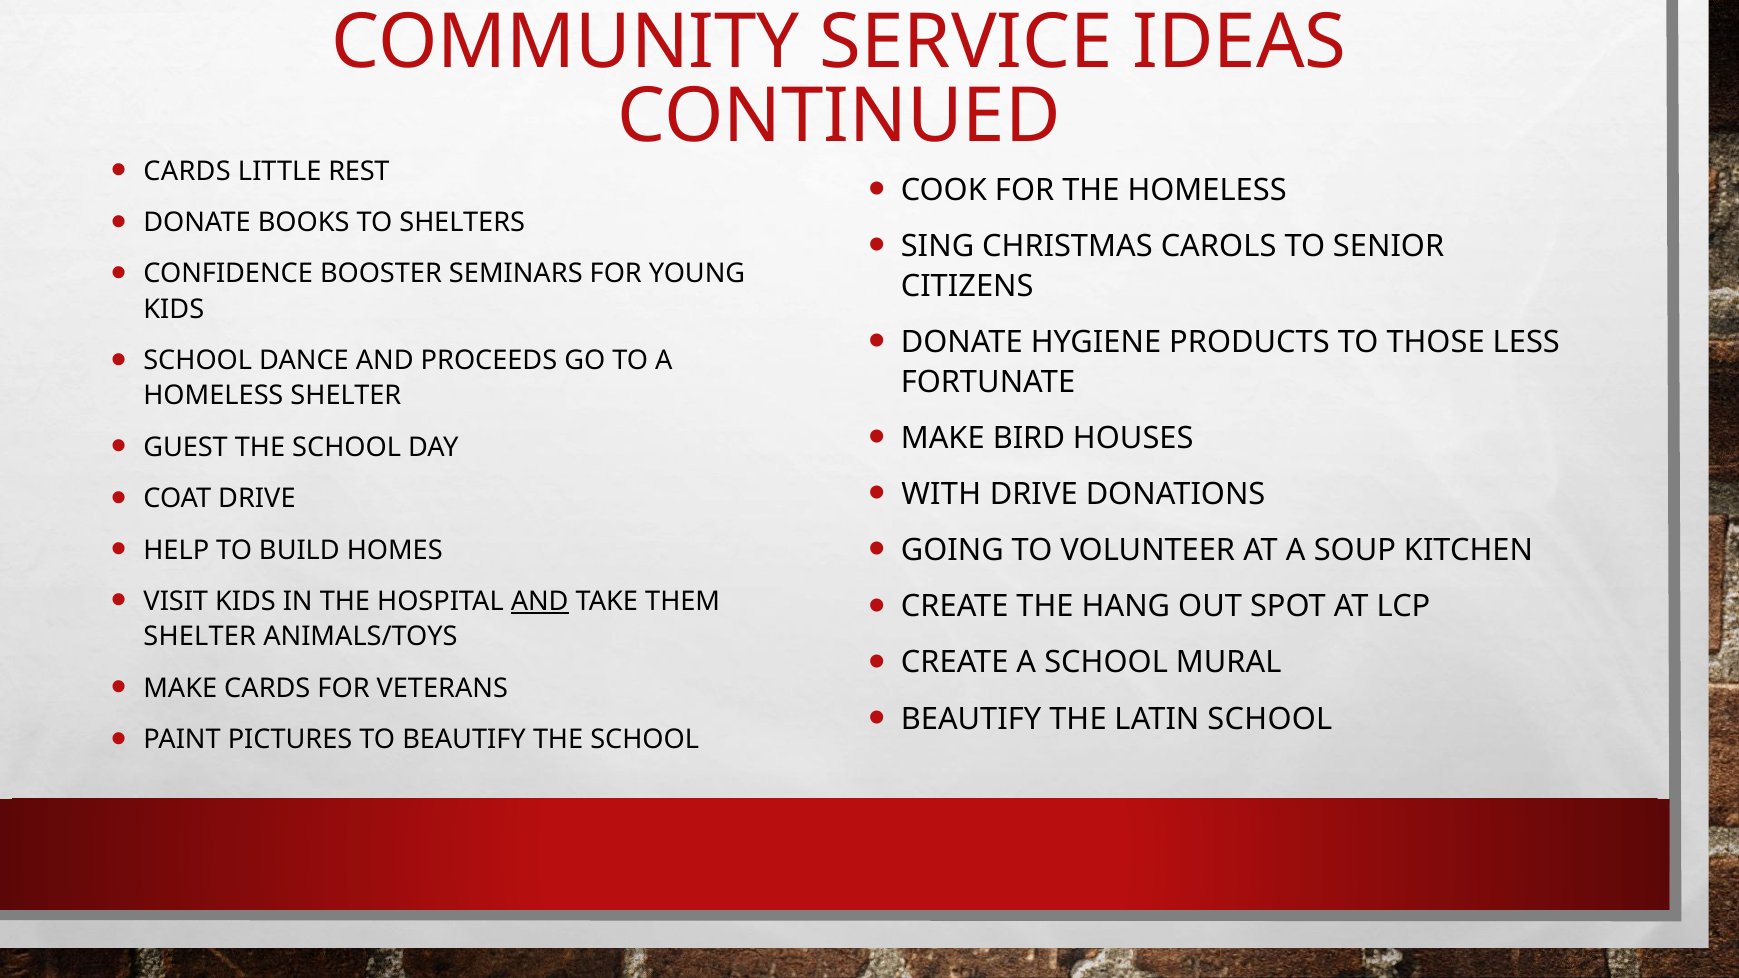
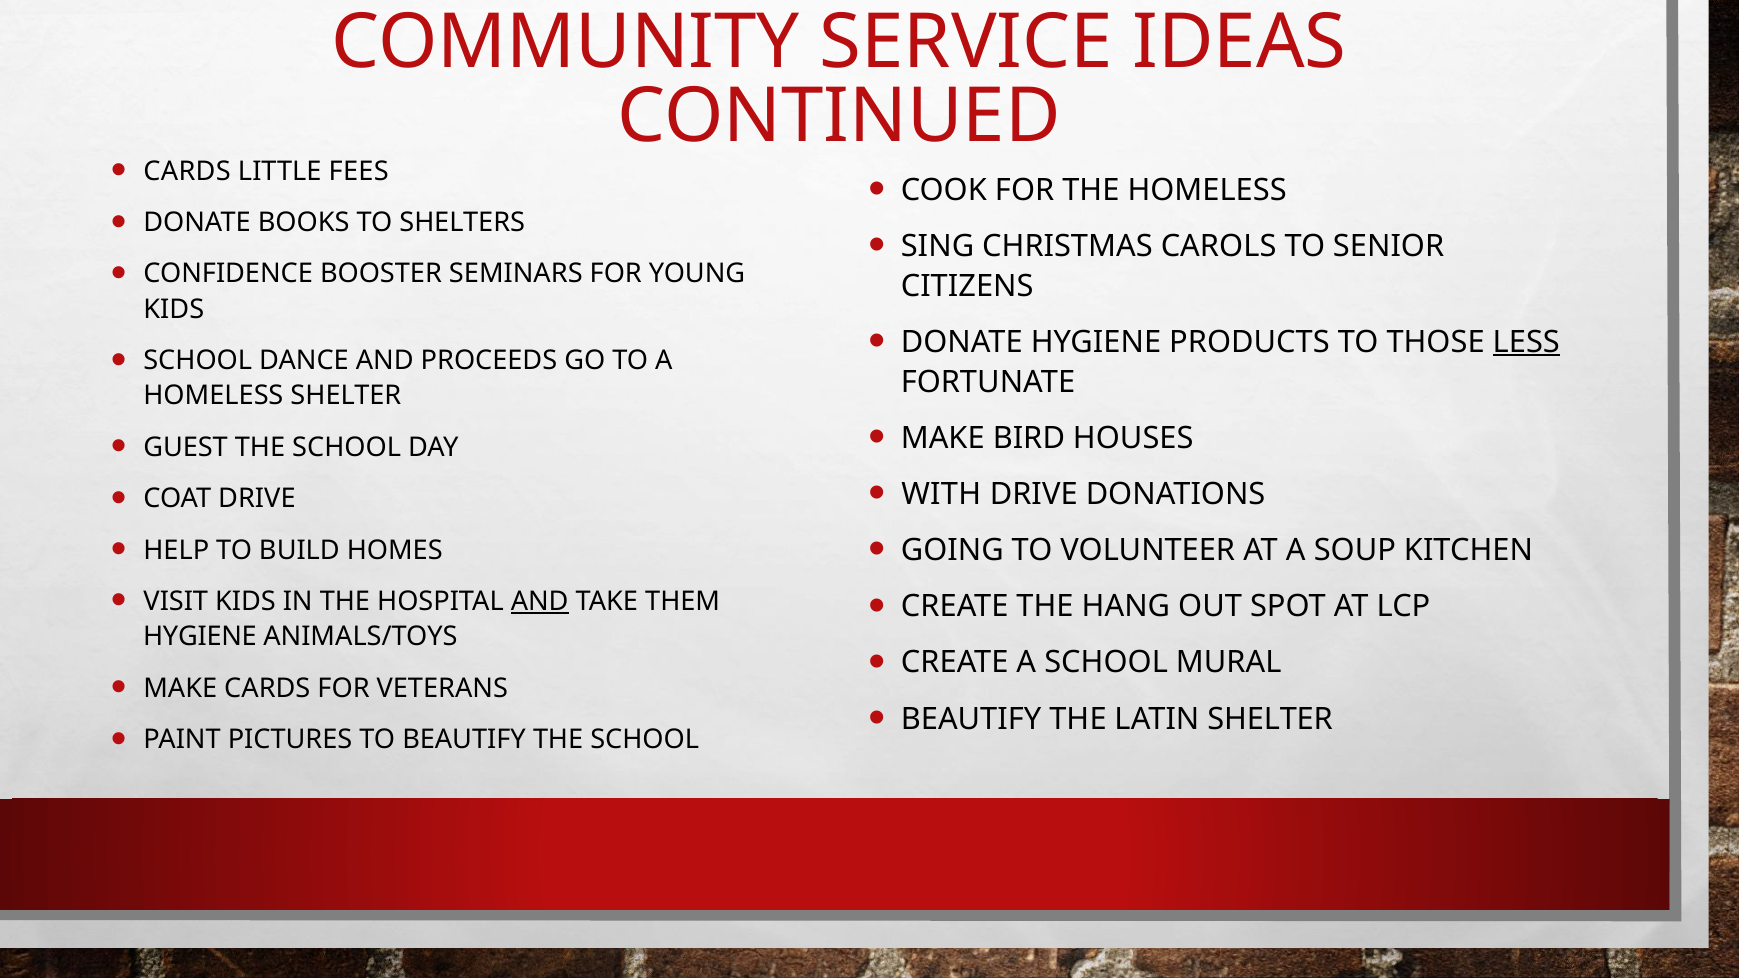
REST: REST -> FEES (359, 171)
LESS underline: none -> present (1526, 342)
SHELTER: SHELTER -> HYGIENE (200, 637)
LATIN SCHOOL: SCHOOL -> SHELTER (1270, 719)
